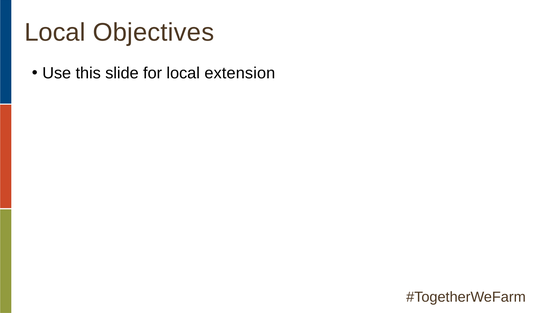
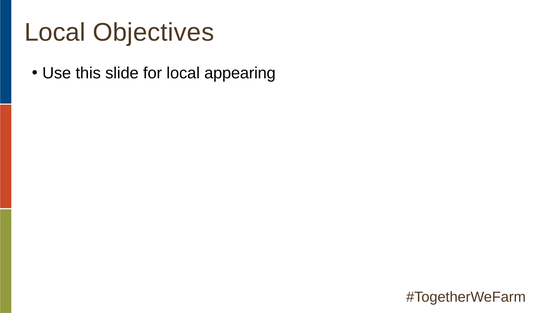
extension: extension -> appearing (240, 73)
